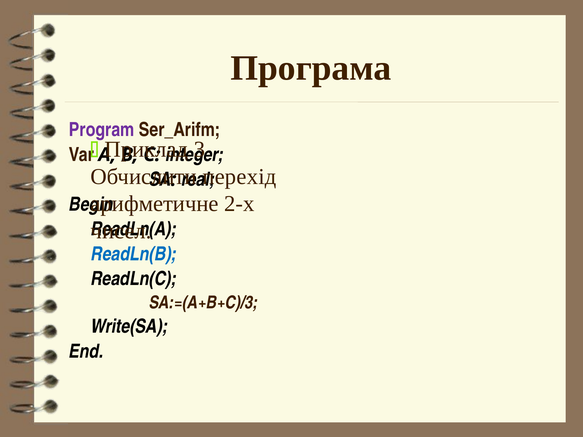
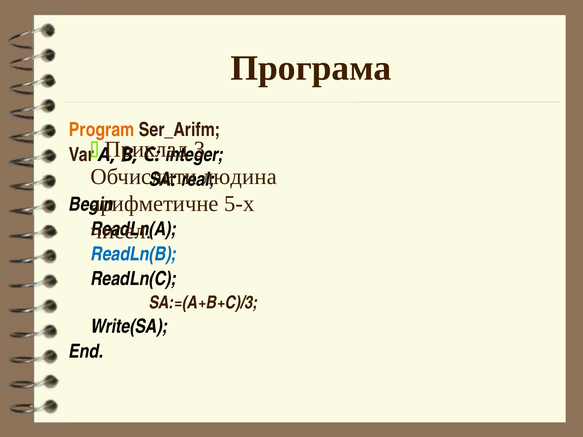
Program colour: purple -> orange (102, 130)
перехід: перехід -> людина (239, 177)
2-х: 2-х -> 5-х (239, 204)
